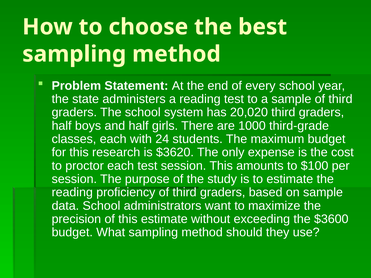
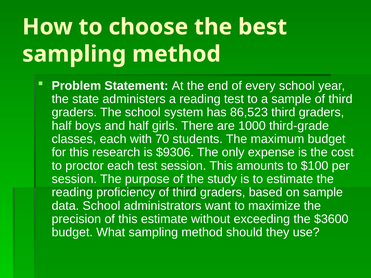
20,020: 20,020 -> 86,523 (249, 112)
24: 24 -> 70 (162, 139)
$3620: $3620 -> $9306 (175, 153)
